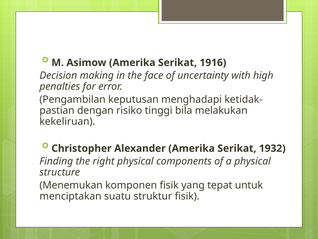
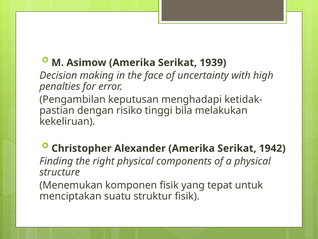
1916: 1916 -> 1939 (213, 63)
1932: 1932 -> 1942 (272, 148)
